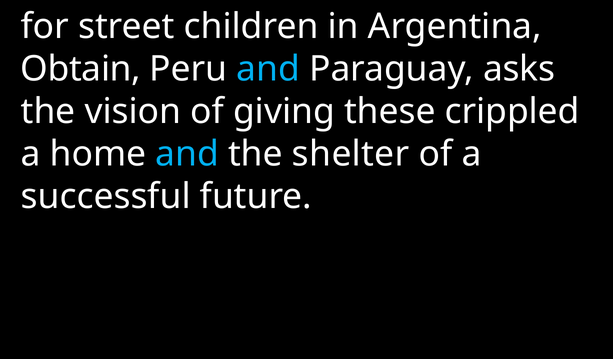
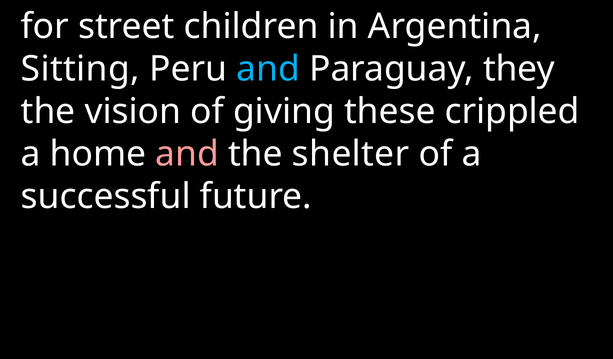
Obtain: Obtain -> Sitting (80, 69)
asks: asks -> they (519, 69)
and colour: light blue -> pink (187, 154)
